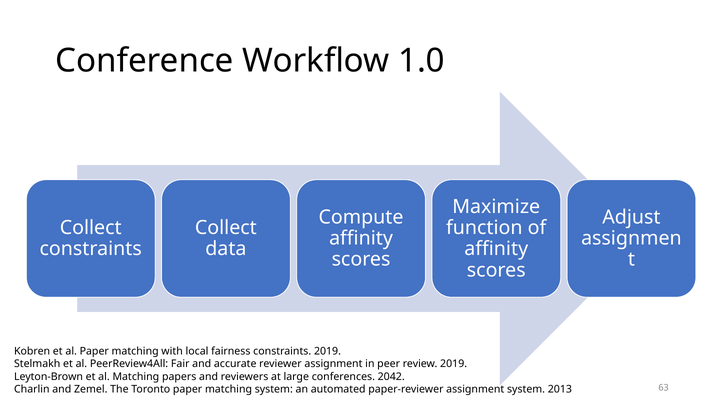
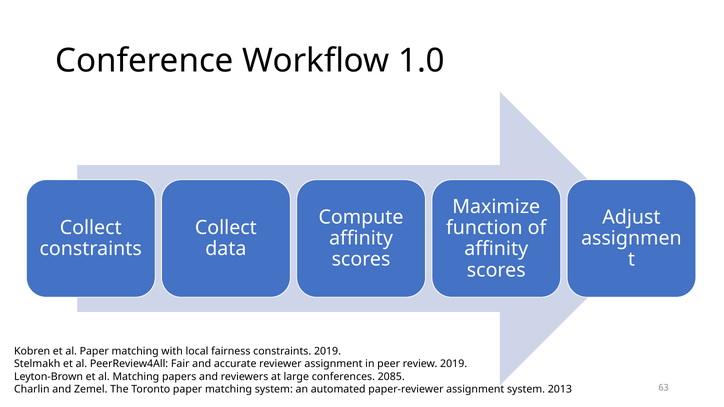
2042: 2042 -> 2085 (391, 377)
